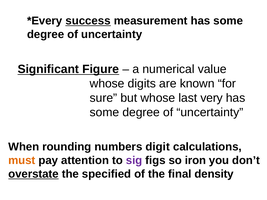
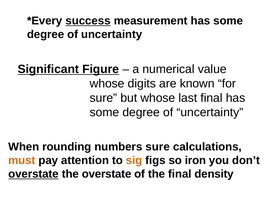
last very: very -> final (212, 98)
numbers digit: digit -> sure (158, 147)
sig colour: purple -> orange (134, 161)
the specified: specified -> overstate (107, 174)
